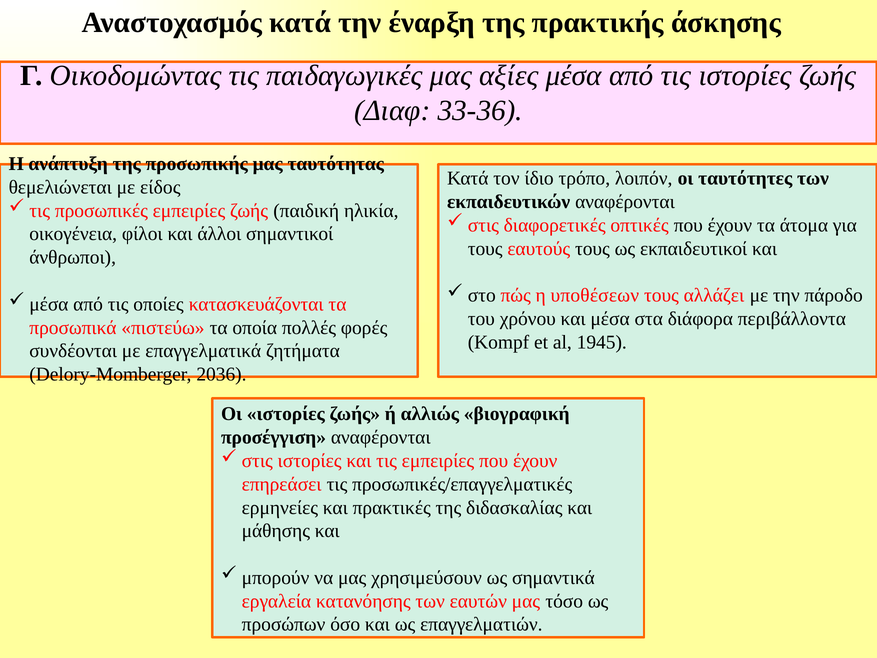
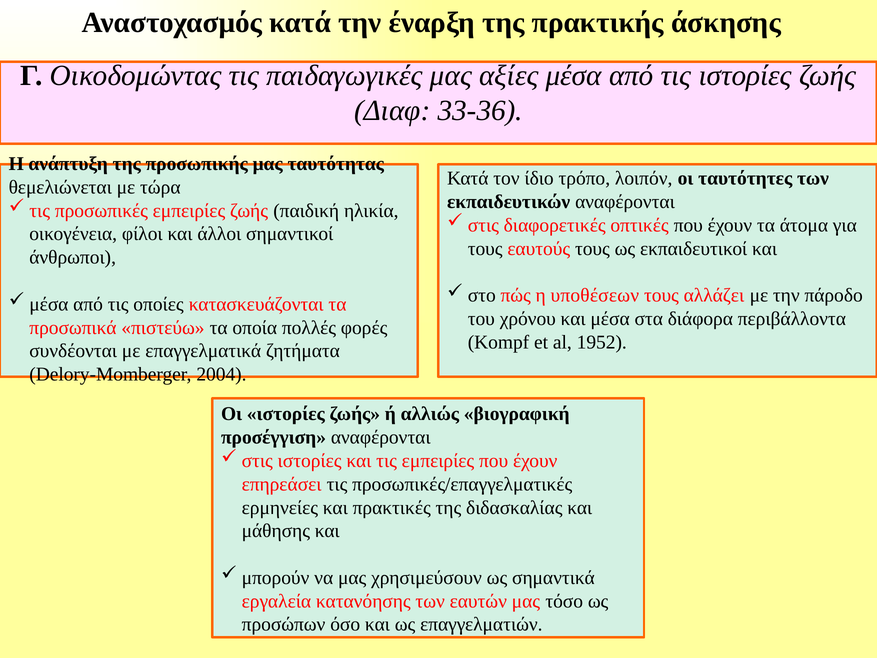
είδος: είδος -> τώρα (160, 187)
1945: 1945 -> 1952 (602, 342)
2036: 2036 -> 2004 (221, 374)
